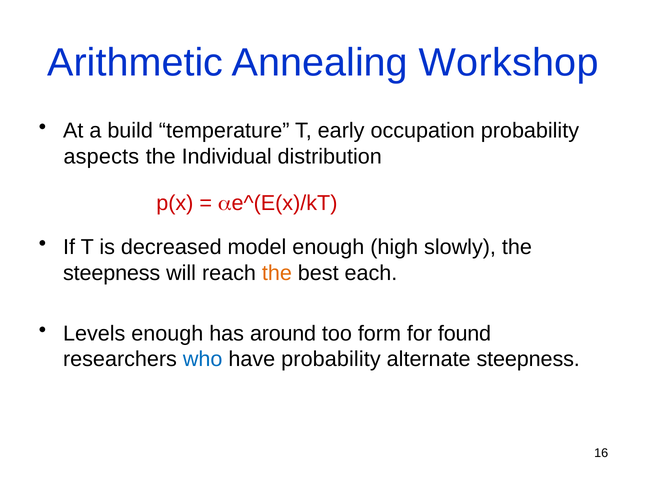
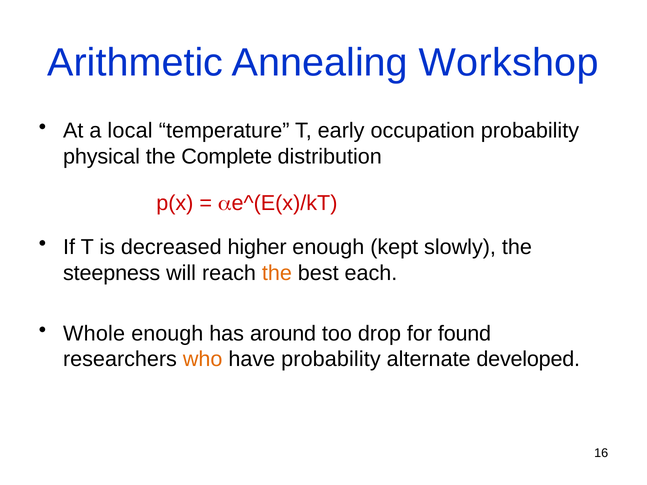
build: build -> local (130, 131)
aspects: aspects -> physical (102, 157)
Individual: Individual -> Complete (227, 157)
model: model -> higher (257, 247)
high: high -> kept (394, 247)
Levels: Levels -> Whole (94, 334)
form: form -> drop (379, 334)
who colour: blue -> orange (203, 359)
alternate steepness: steepness -> developed (528, 359)
